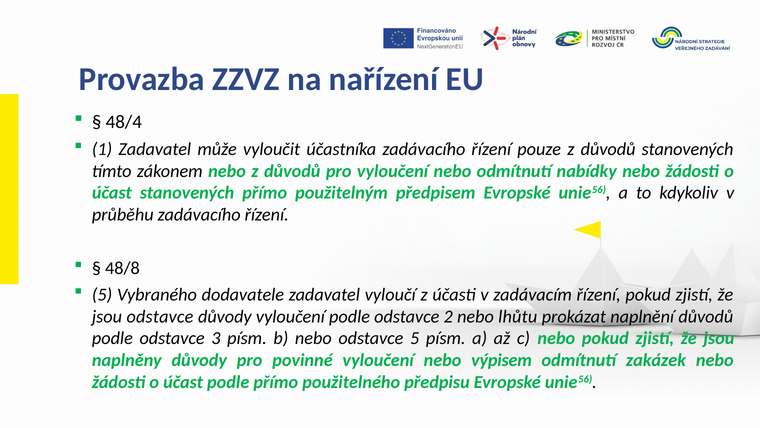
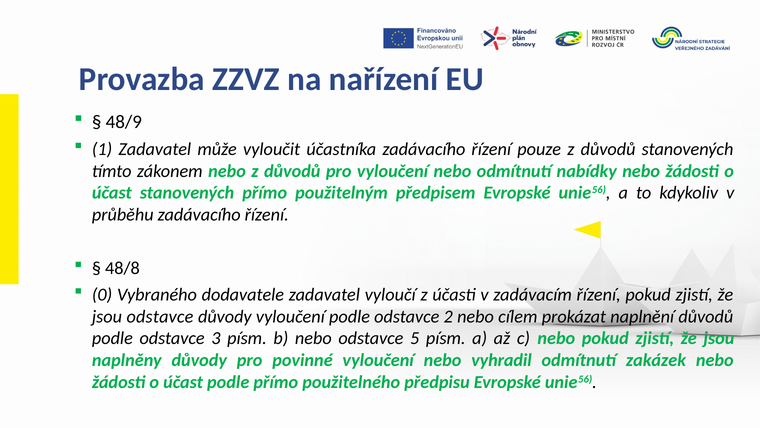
48/4: 48/4 -> 48/9 (124, 122)
5: 5 -> 0 (102, 294)
lhůtu: lhůtu -> cílem (518, 316)
výpisem: výpisem -> vyhradil (502, 360)
